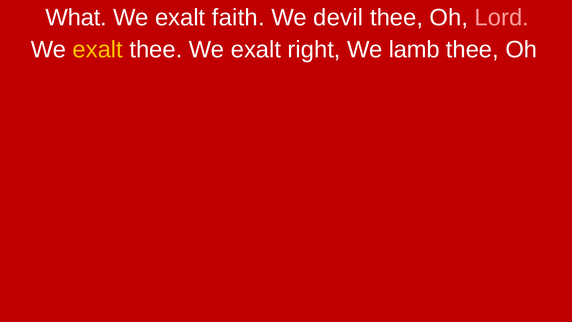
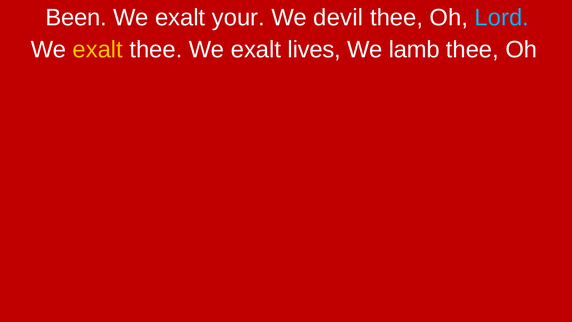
What: What -> Been (76, 18)
faith: faith -> your (238, 18)
Lord colour: pink -> light blue (502, 18)
right: right -> lives (314, 49)
